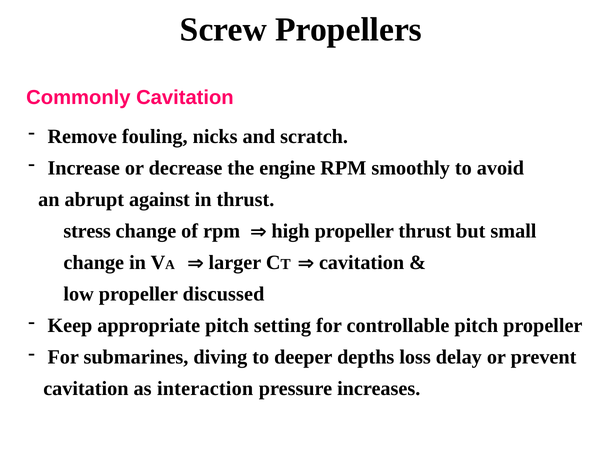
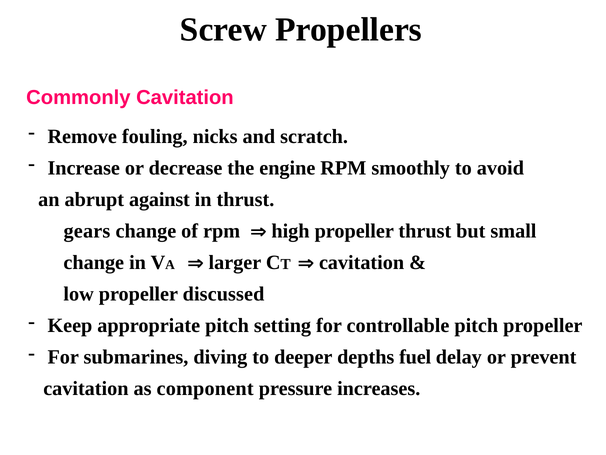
stress: stress -> gears (87, 231)
loss: loss -> fuel (415, 357)
interaction: interaction -> component (205, 388)
